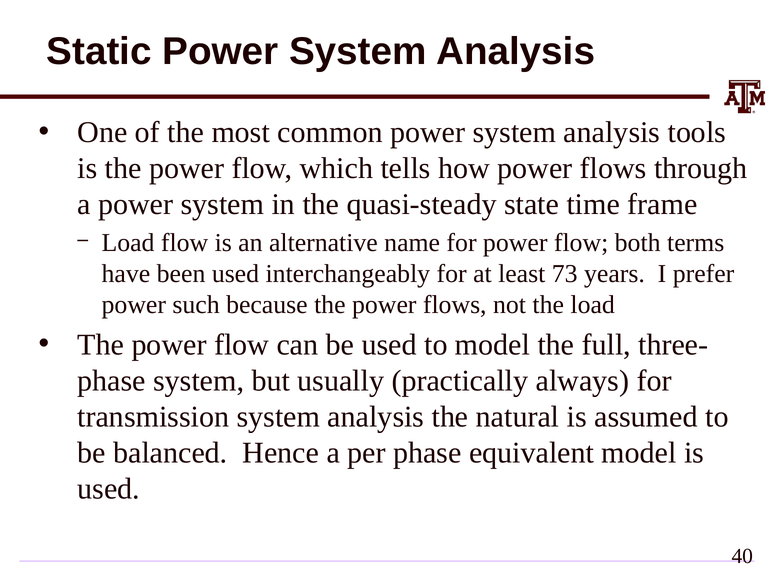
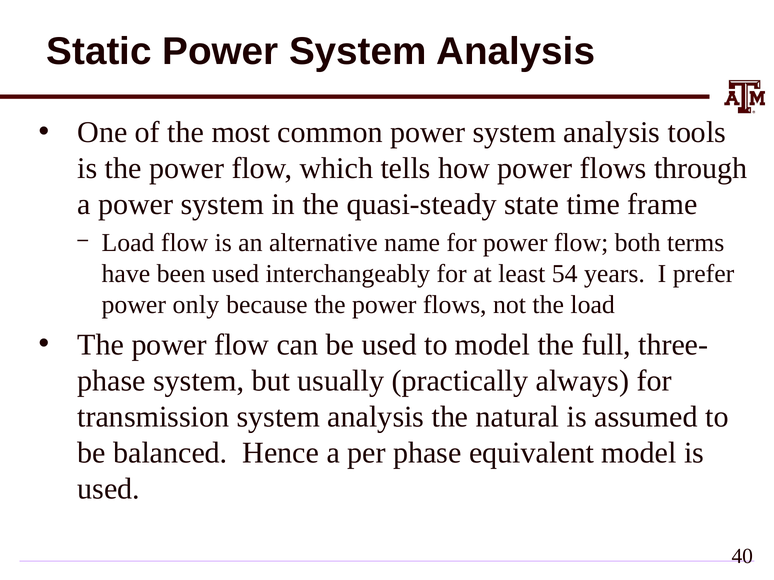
73: 73 -> 54 (565, 274)
such: such -> only (196, 305)
